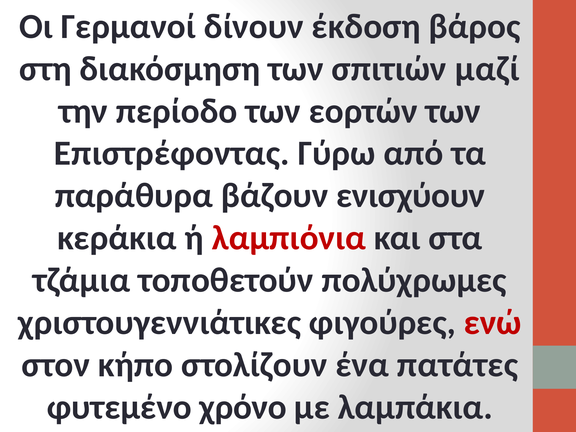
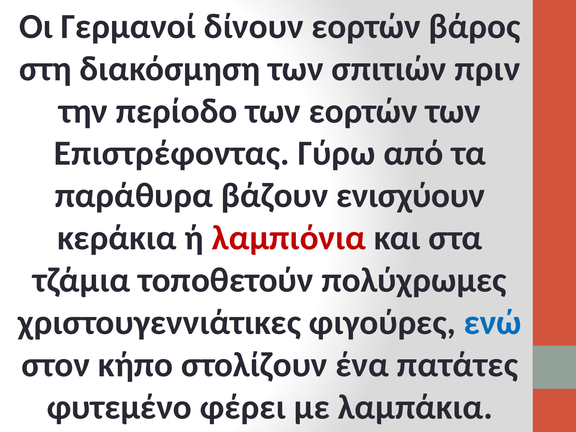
δίνουν έκδοση: έκδοση -> εορτών (366, 27)
μαζί: μαζί -> πριν (487, 69)
ενώ colour: red -> blue (493, 323)
χρόνο: χρόνο -> φέρει (243, 407)
